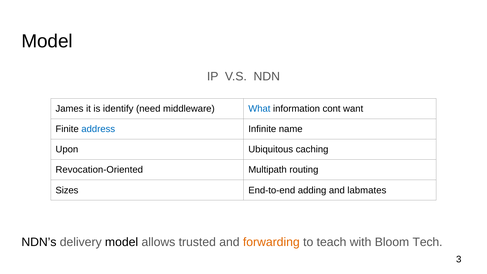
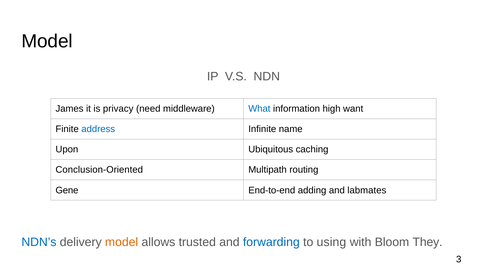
identify: identify -> privacy (118, 109)
cont: cont -> high (332, 109)
Revocation-Oriented: Revocation-Oriented -> Conclusion-Oriented (99, 170)
Sizes: Sizes -> Gene (67, 190)
NDN’s colour: black -> blue (39, 242)
model colour: black -> orange (122, 242)
forwarding colour: orange -> blue (271, 242)
teach: teach -> using (331, 242)
Tech: Tech -> They (428, 242)
